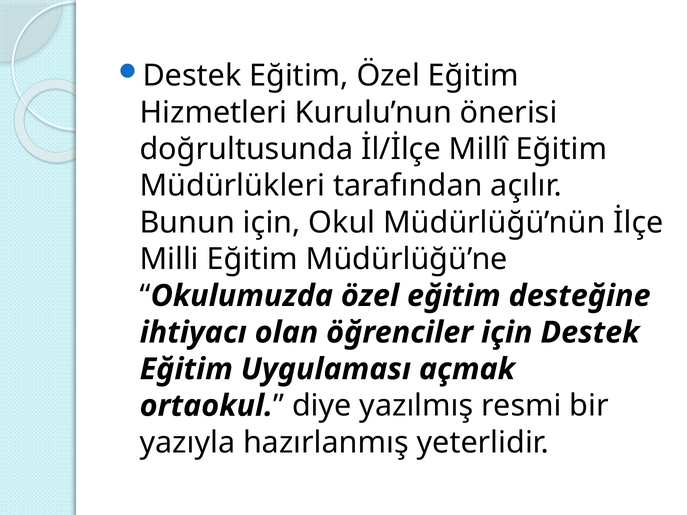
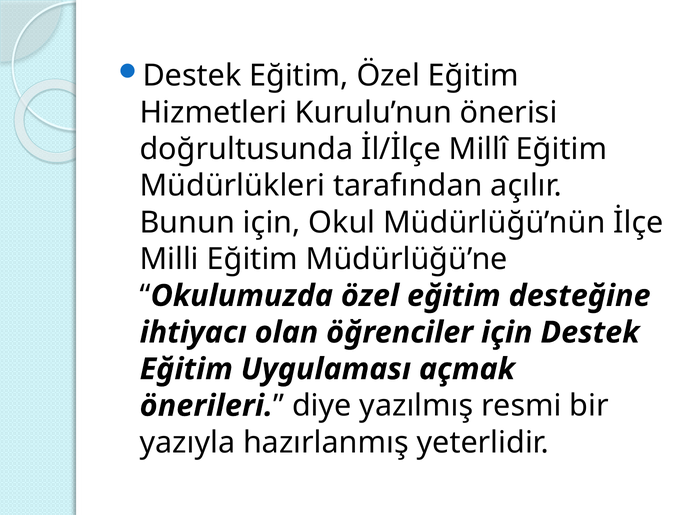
ortaokul: ortaokul -> önerileri (206, 406)
